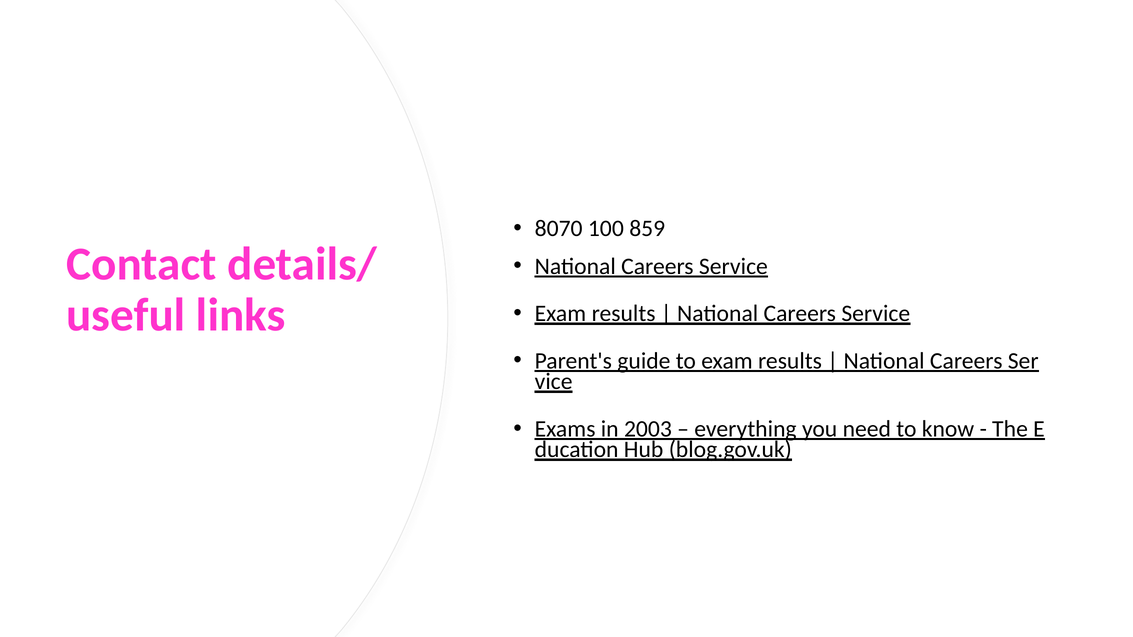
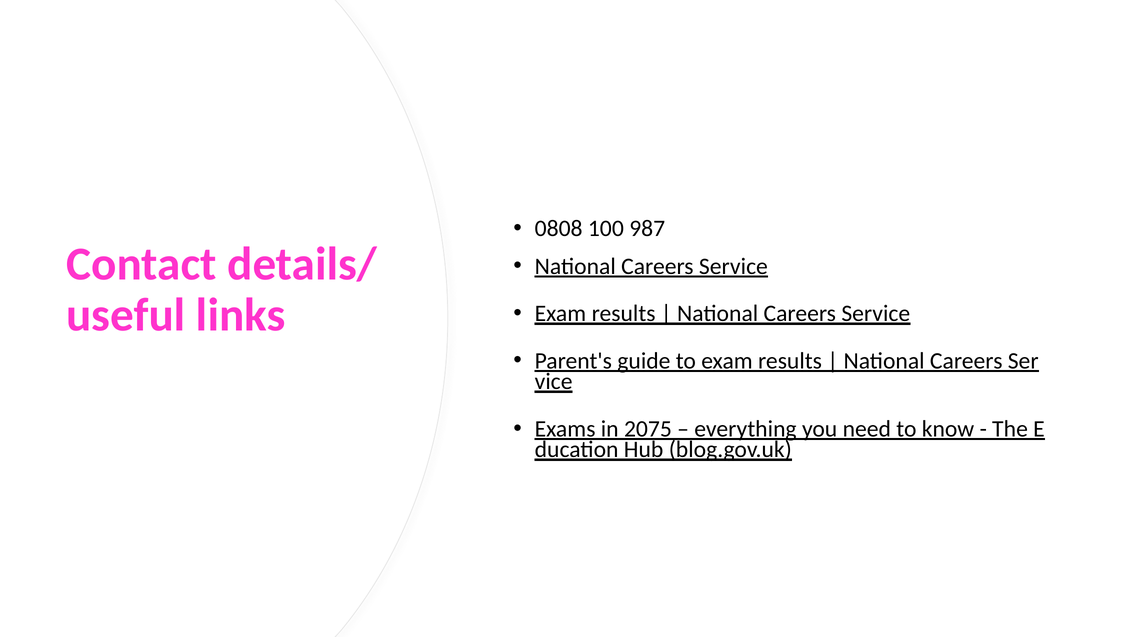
8070: 8070 -> 0808 (559, 229)
859: 859 -> 987 (647, 229)
2003: 2003 -> 2075 (648, 429)
